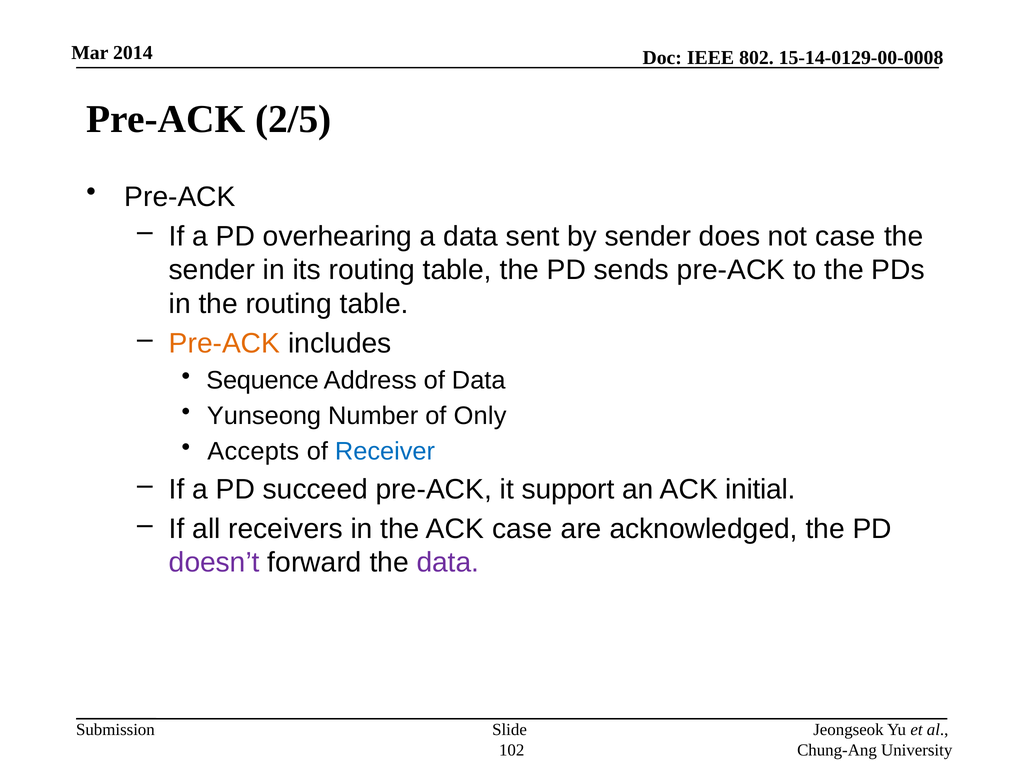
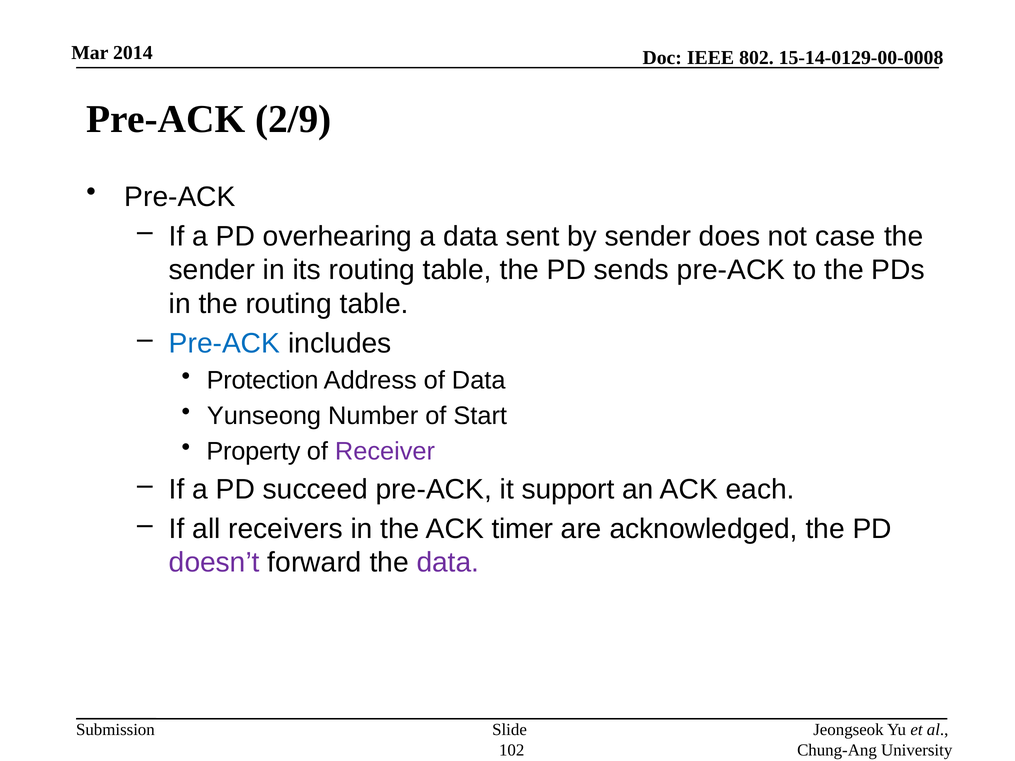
2/5: 2/5 -> 2/9 (293, 119)
Pre-ACK colour: orange -> blue (224, 343)
Sequence: Sequence -> Protection (263, 380)
Only: Only -> Start (480, 416)
Accepts: Accepts -> Property (253, 452)
Receiver colour: blue -> purple (385, 452)
initial: initial -> each (760, 490)
ACK case: case -> timer (523, 529)
